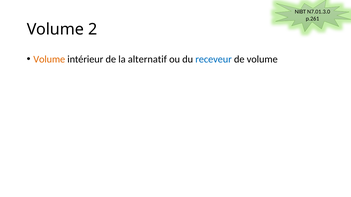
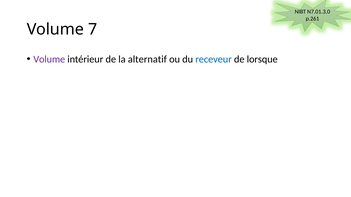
2: 2 -> 7 (93, 29)
Volume colour: orange -> purple (49, 59)
de volume: volume -> lorsque (262, 59)
